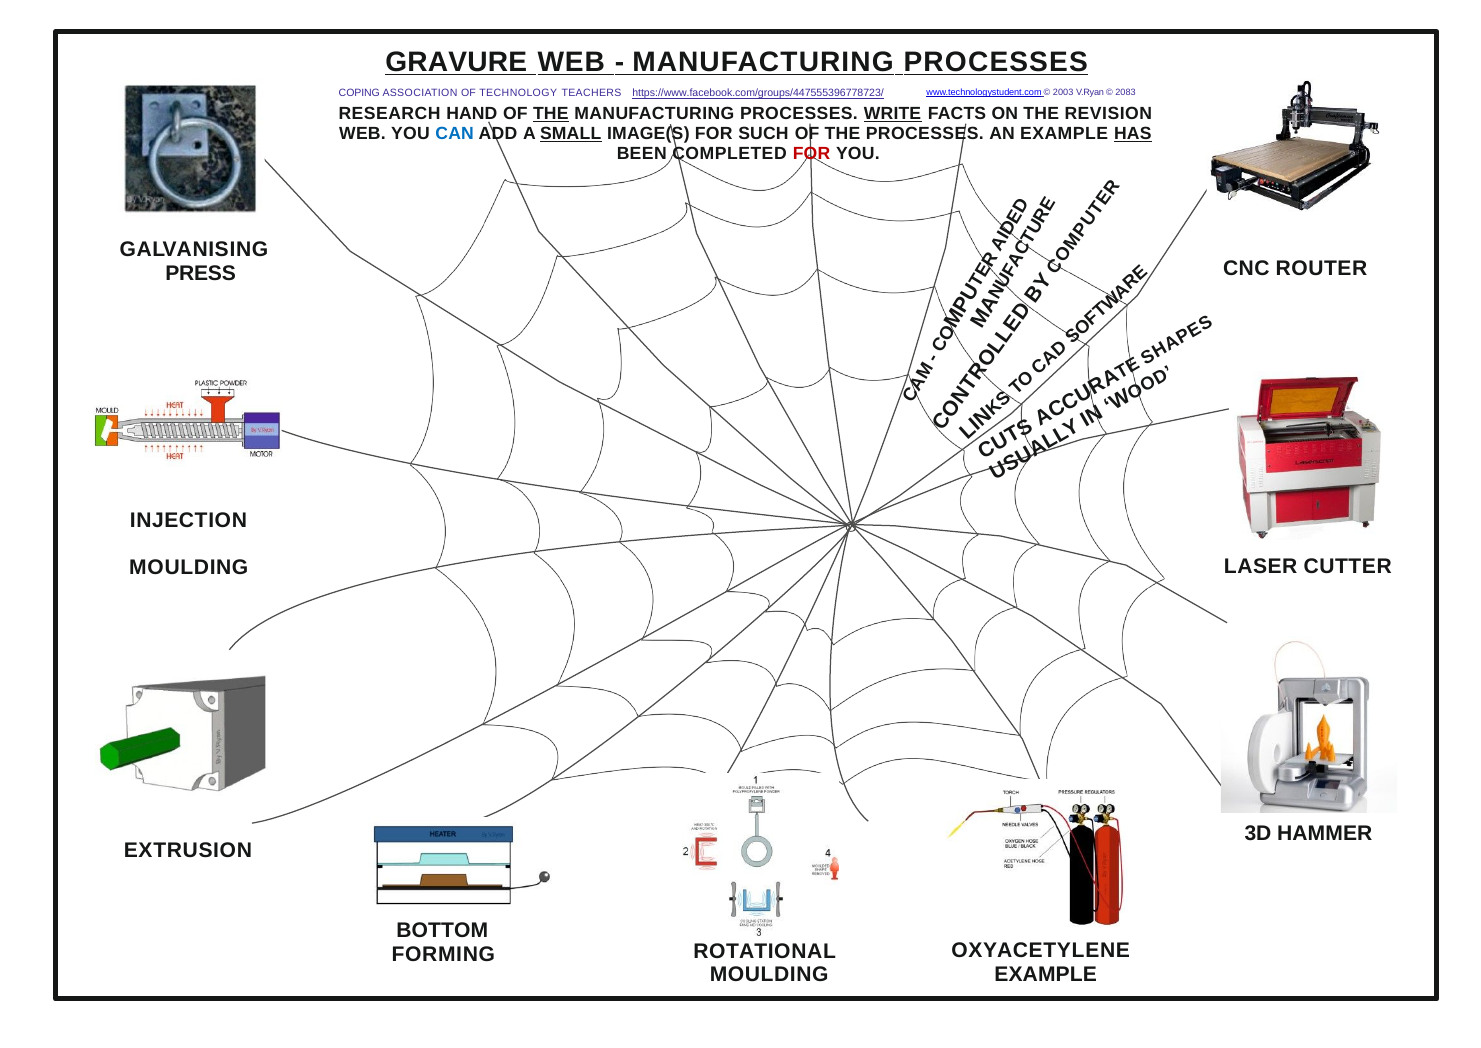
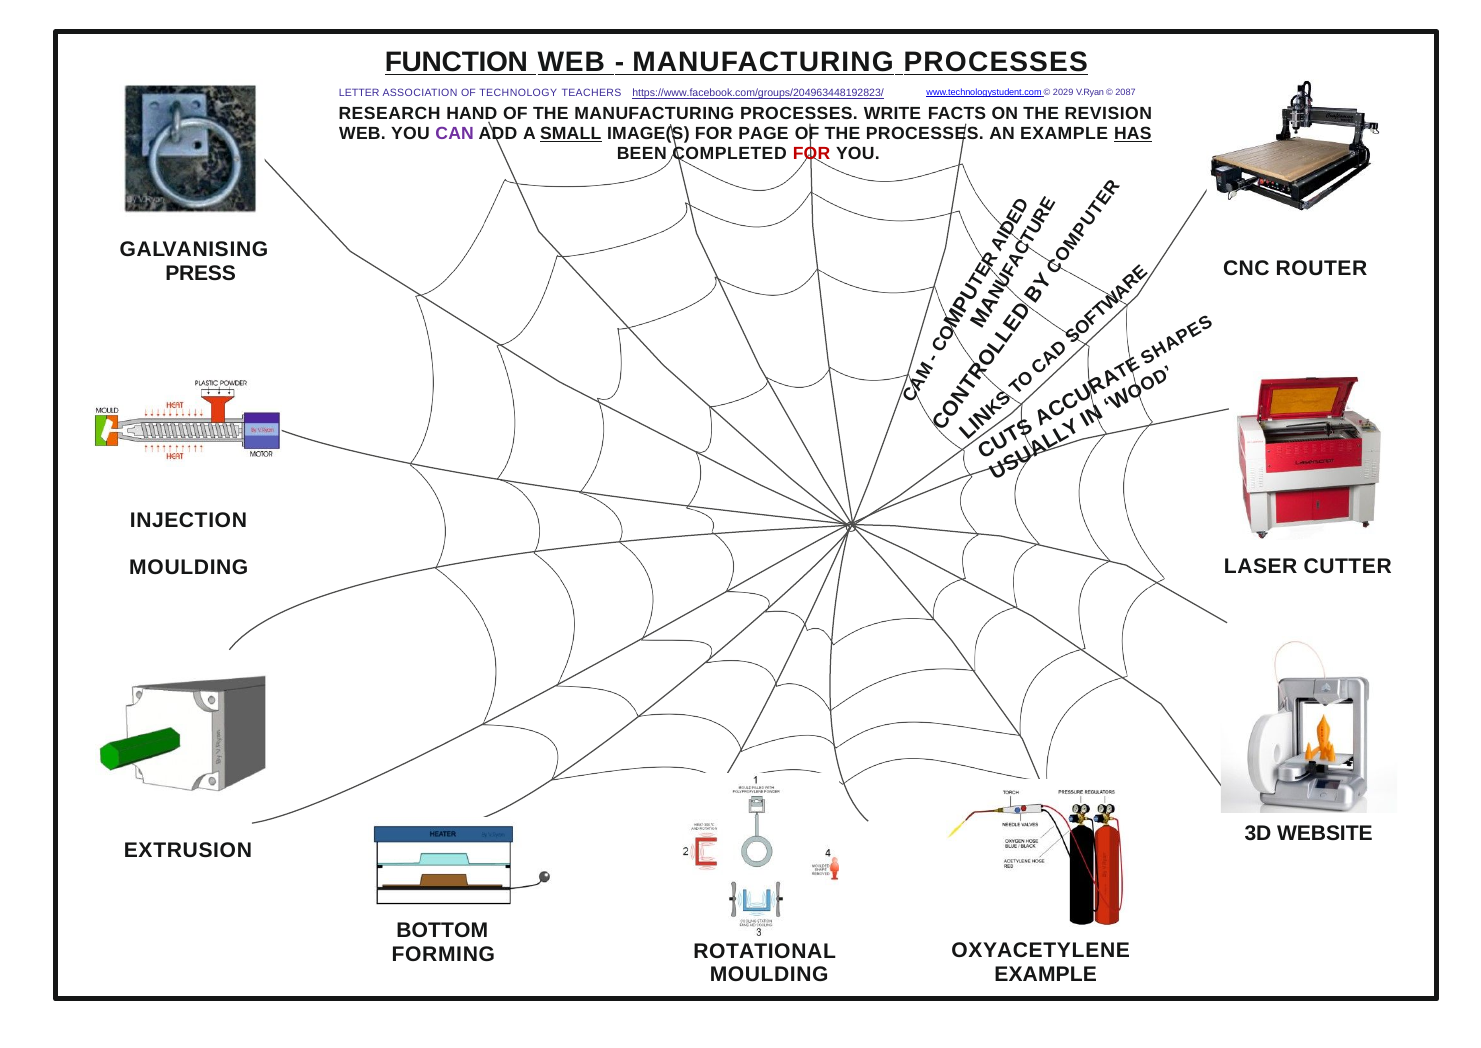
GRAVURE: GRAVURE -> FUNCTION (456, 62)
COPING: COPING -> LETTER (359, 93)
https://www.facebook.com/groups/447555396778723/: https://www.facebook.com/groups/447555396778723/ -> https://www.facebook.com/groups/204963448192823/ (758, 93)
2003: 2003 -> 2029 (1063, 92)
2083: 2083 -> 2087 (1126, 92)
THE underline: present -> none (551, 114)
WRITE underline: present -> none (893, 114)
CAN colour: blue -> purple (455, 134)
SUCH: SUCH -> PAGE (764, 134)
HAMMER: HAMMER -> WEBSITE (1325, 833)
